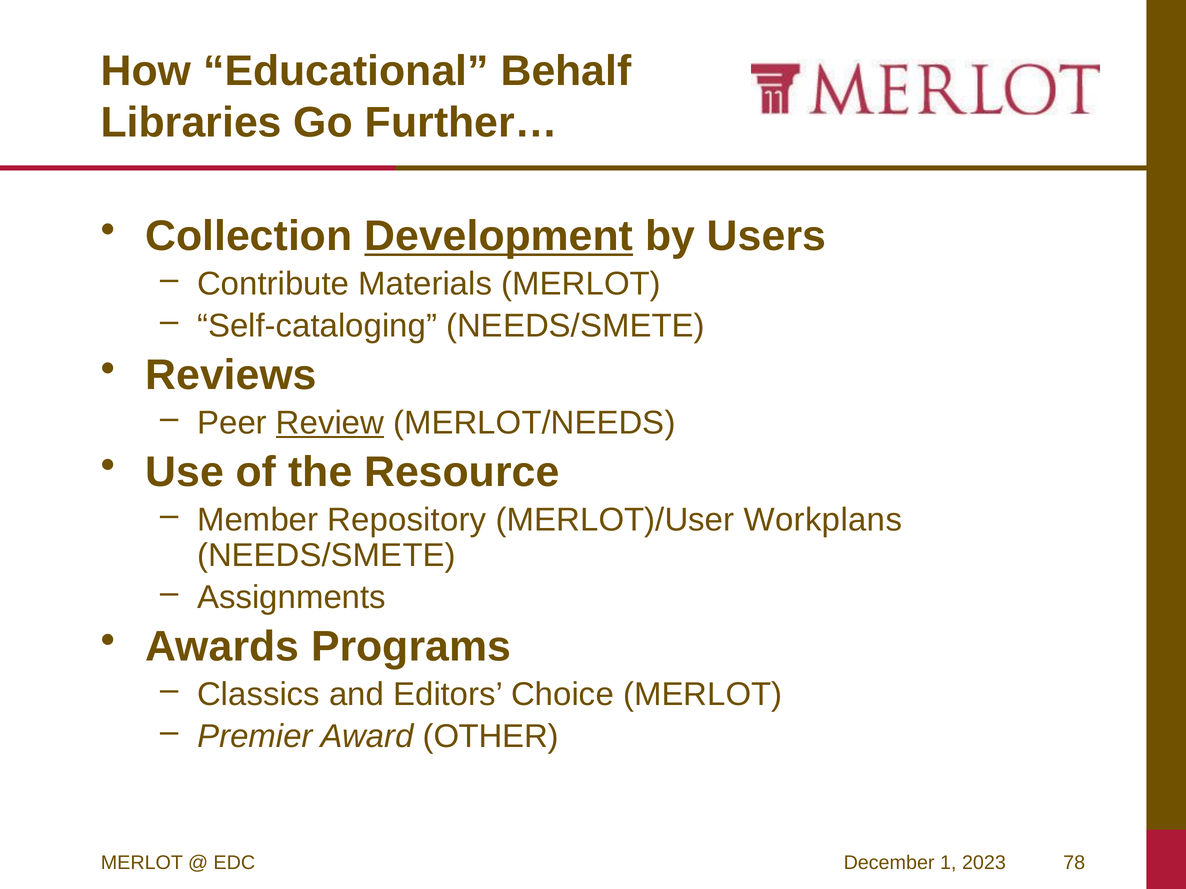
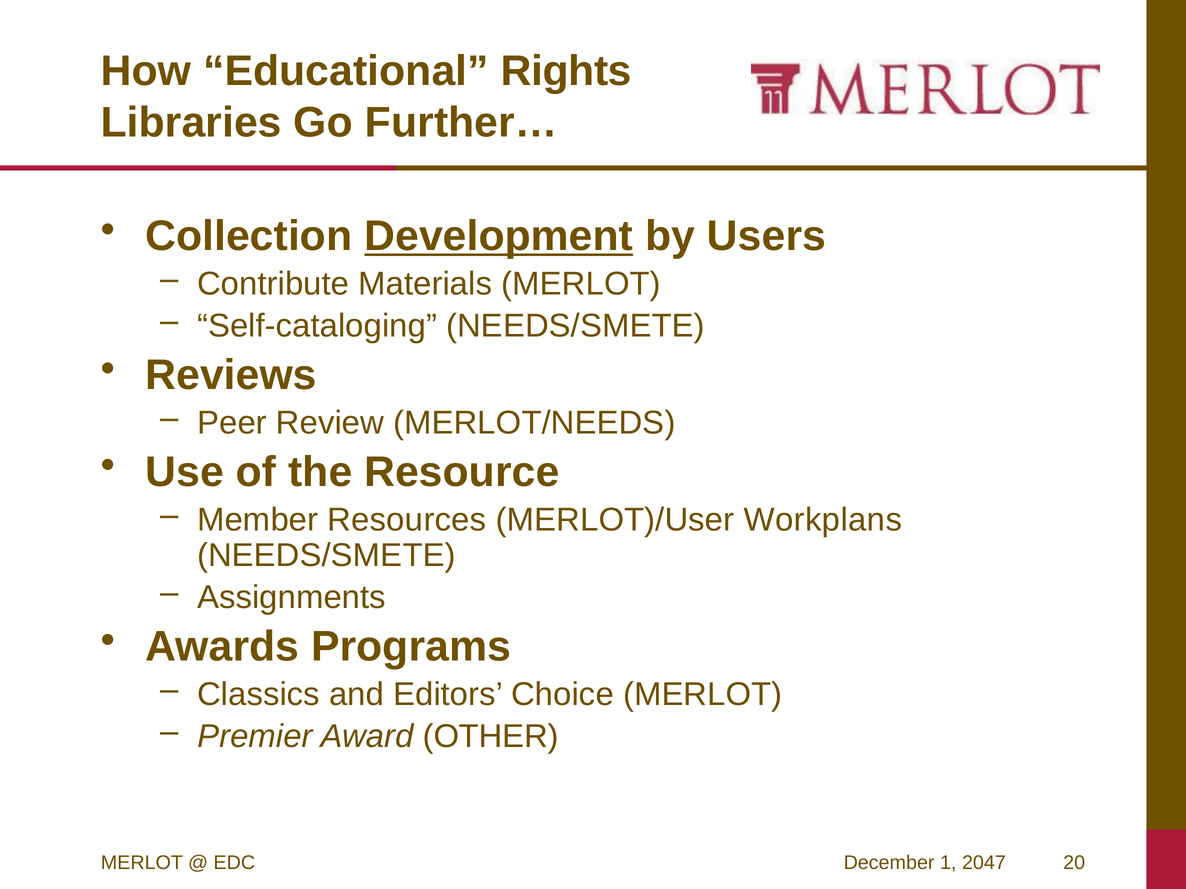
Behalf: Behalf -> Rights (566, 71)
Review underline: present -> none (330, 423)
Repository: Repository -> Resources (407, 520)
2023: 2023 -> 2047 (984, 863)
78: 78 -> 20 (1074, 863)
